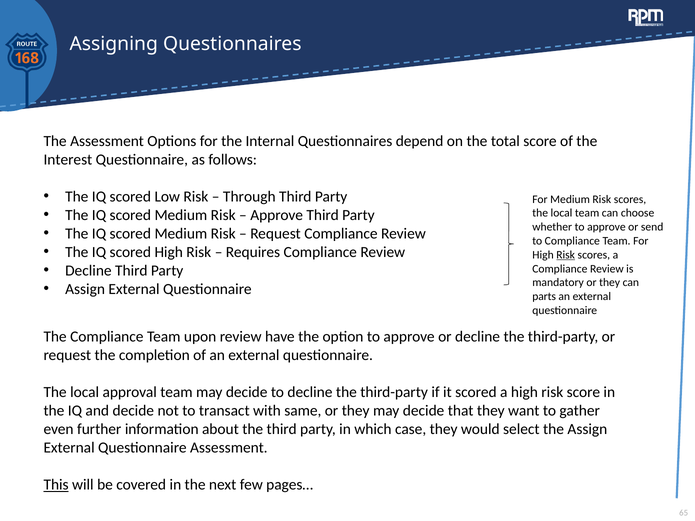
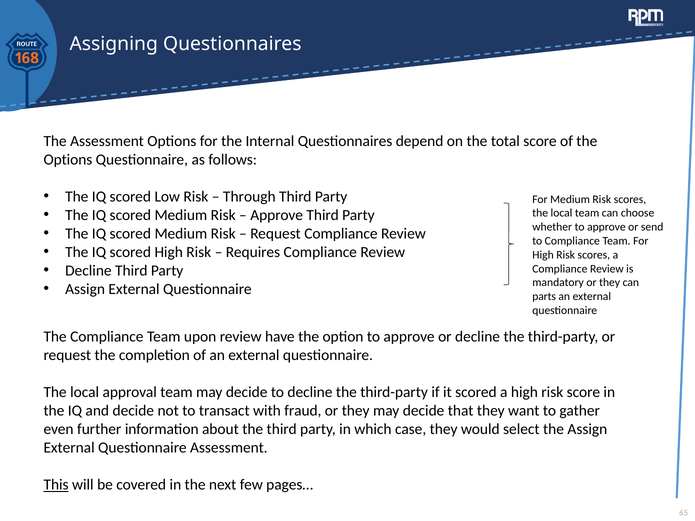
Interest: Interest -> Options (68, 160)
Risk underline: present -> none (566, 255)
same: same -> fraud (303, 411)
